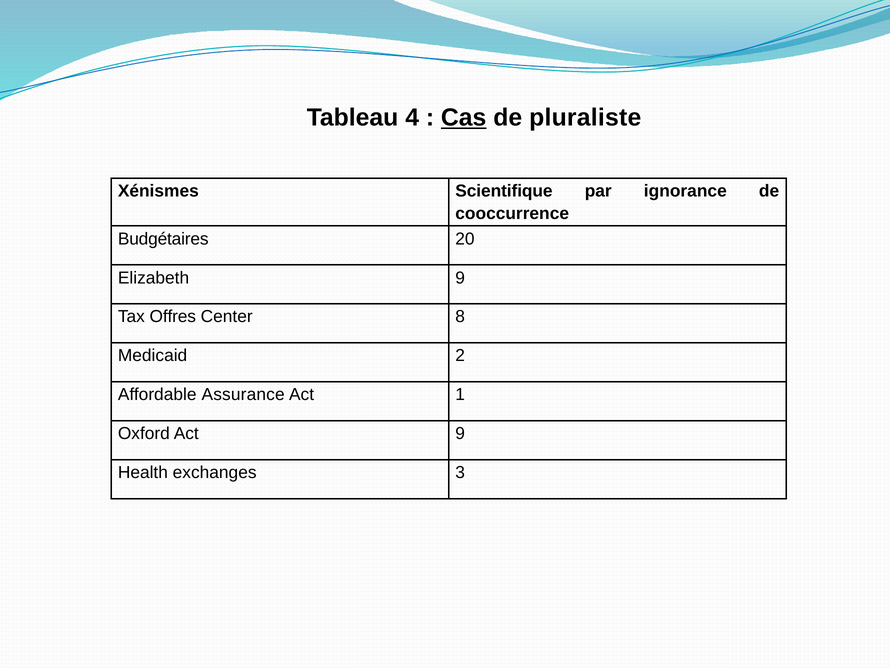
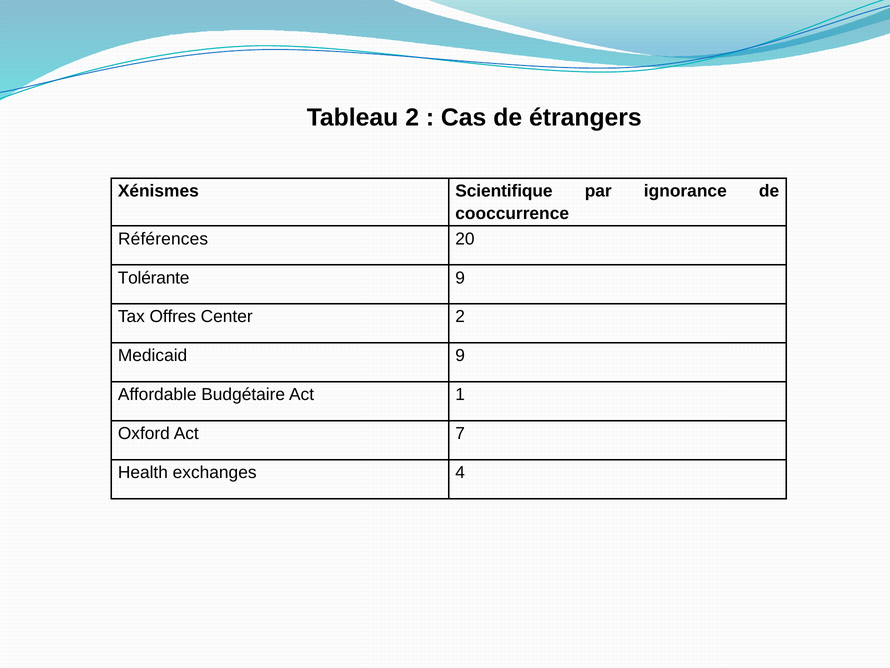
Tableau 4: 4 -> 2 (412, 117)
Cas underline: present -> none (464, 117)
pluraliste: pluraliste -> étrangers (585, 117)
Budgétaires: Budgétaires -> Références (163, 239)
Elizabeth: Elizabeth -> Tolérante (154, 278)
Center 8: 8 -> 2 (460, 317)
Medicaid 2: 2 -> 9 (460, 355)
Assurance: Assurance -> Budgétaire (243, 394)
Act 9: 9 -> 7 (460, 433)
3: 3 -> 4 (460, 472)
